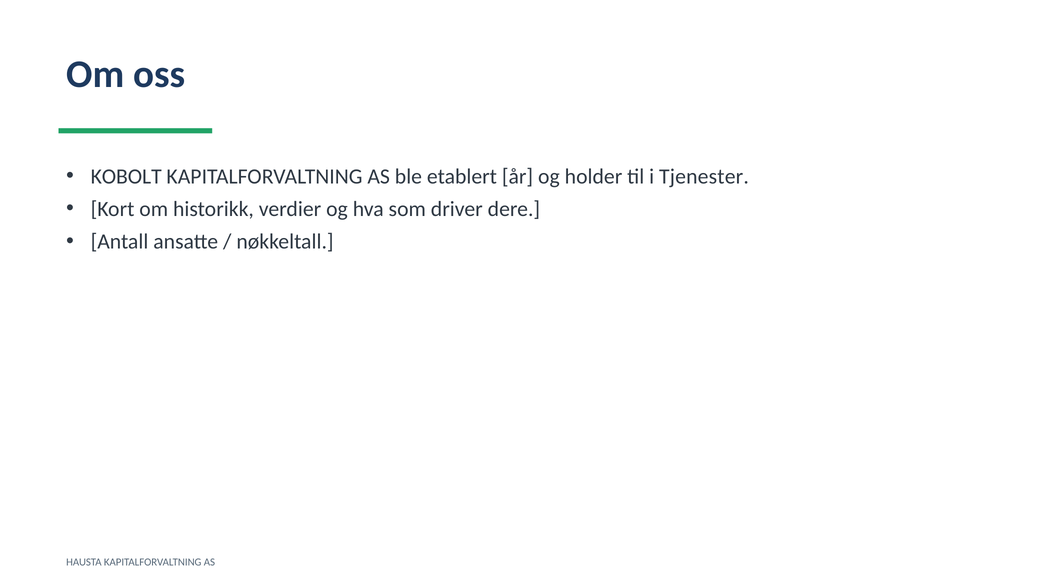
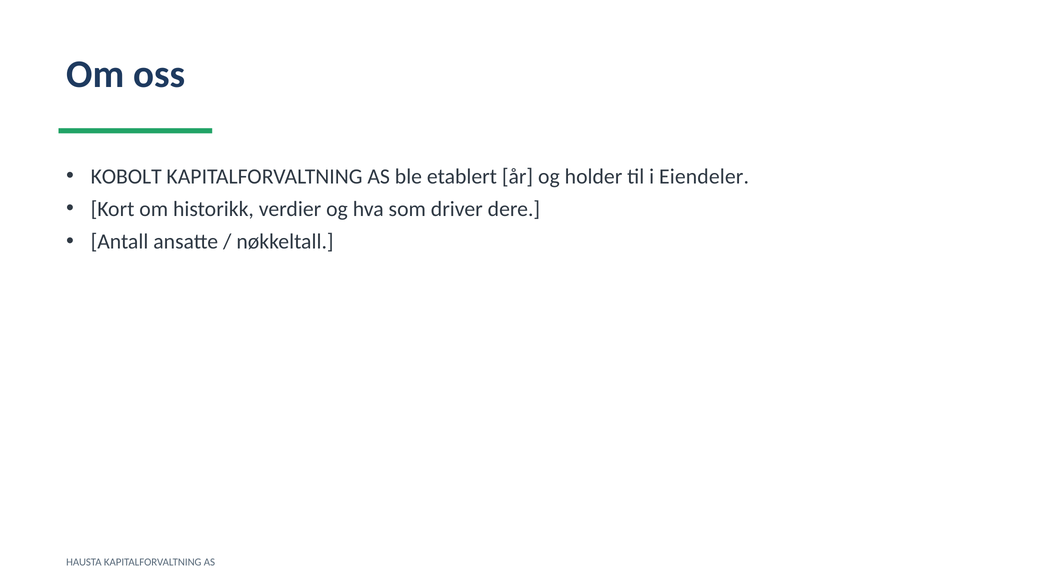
Tjenester: Tjenester -> Eiendeler (704, 176)
